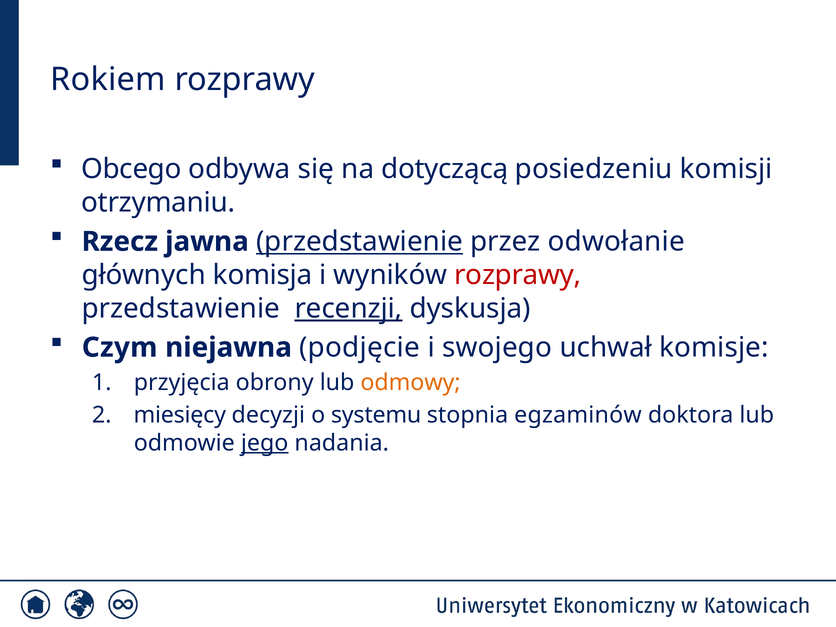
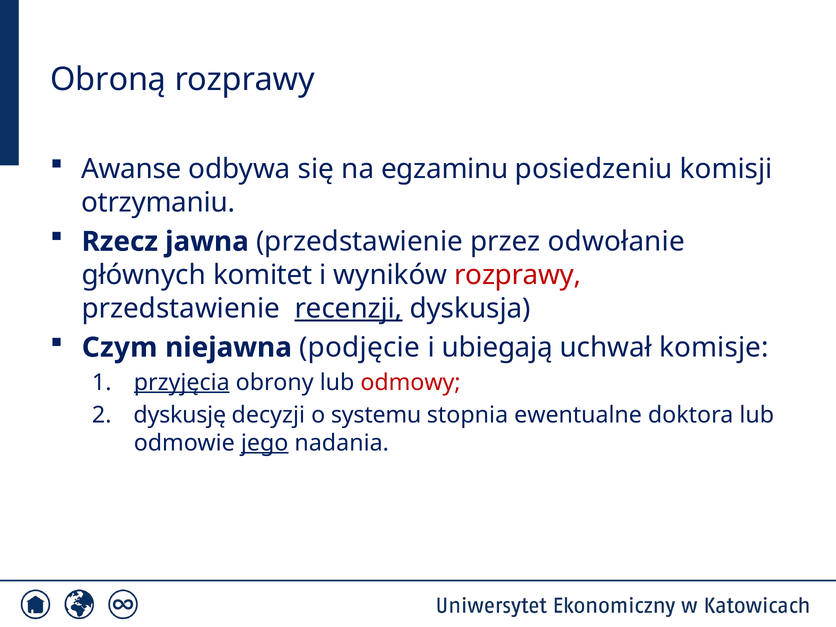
Rokiem: Rokiem -> Obroną (108, 80)
Obcego: Obcego -> Awanse (131, 169)
dotyczącą: dotyczącą -> egzaminu (445, 169)
przedstawienie underline: present -> none (360, 242)
komisja: komisja -> komitet (263, 275)
swojego: swojego -> ubiegają (497, 347)
przyjęcia underline: none -> present (182, 382)
odmowy colour: orange -> red (411, 382)
miesięcy: miesięcy -> dyskusję (180, 415)
egzaminów: egzaminów -> ewentualne (578, 415)
